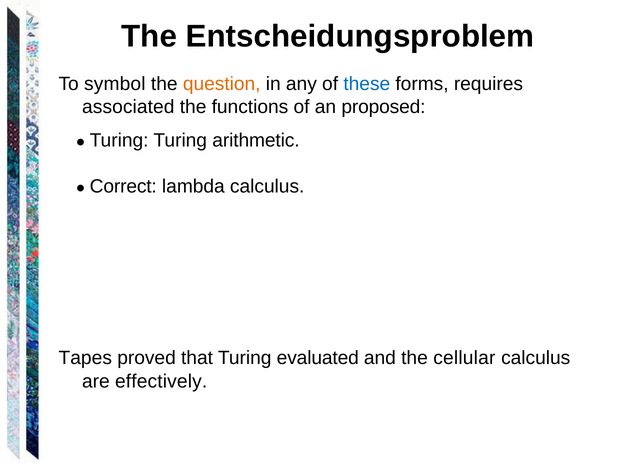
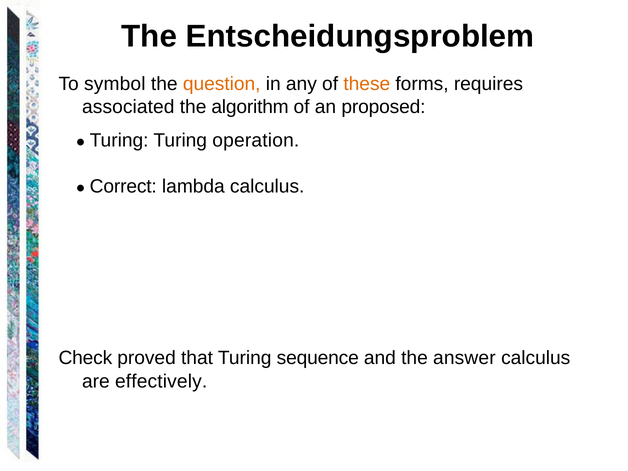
these colour: blue -> orange (367, 84)
functions: functions -> algorithm (250, 107)
arithmetic: arithmetic -> operation (256, 141)
Tapes: Tapes -> Check (85, 358)
evaluated: evaluated -> sequence (318, 358)
cellular: cellular -> answer (464, 358)
